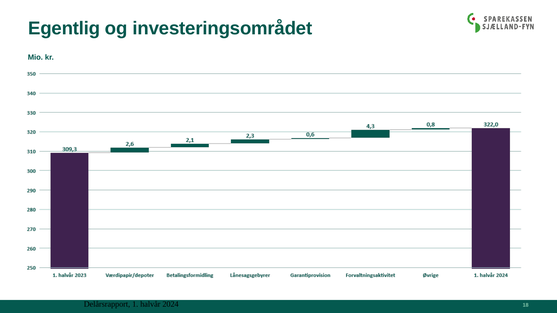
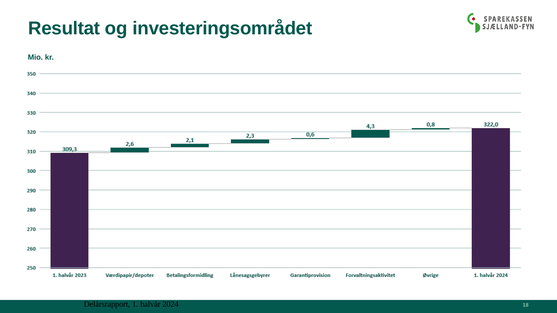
Egentlig: Egentlig -> Resultat (64, 28)
